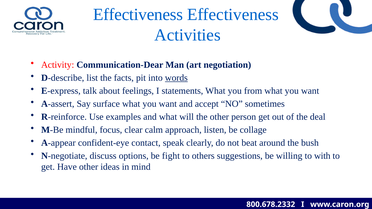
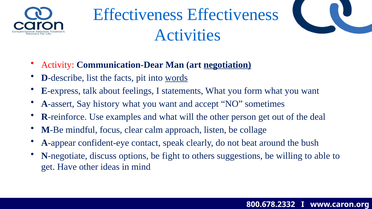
negotiation underline: none -> present (227, 65)
from: from -> form (253, 91)
surface: surface -> history (106, 104)
with: with -> able (322, 156)
